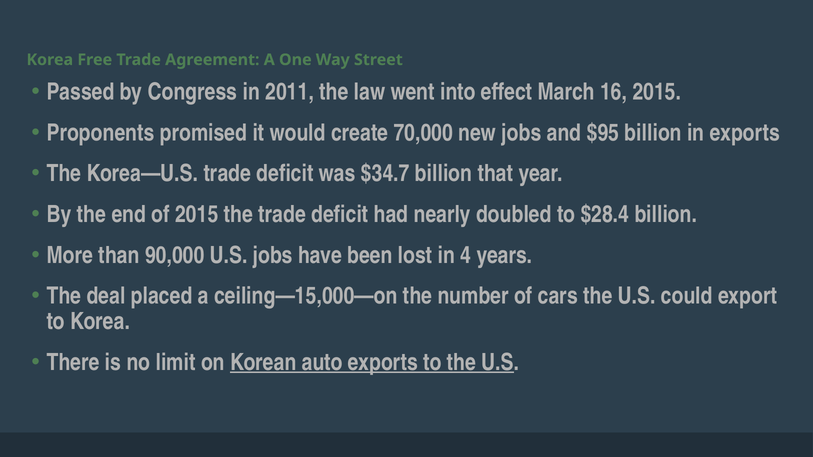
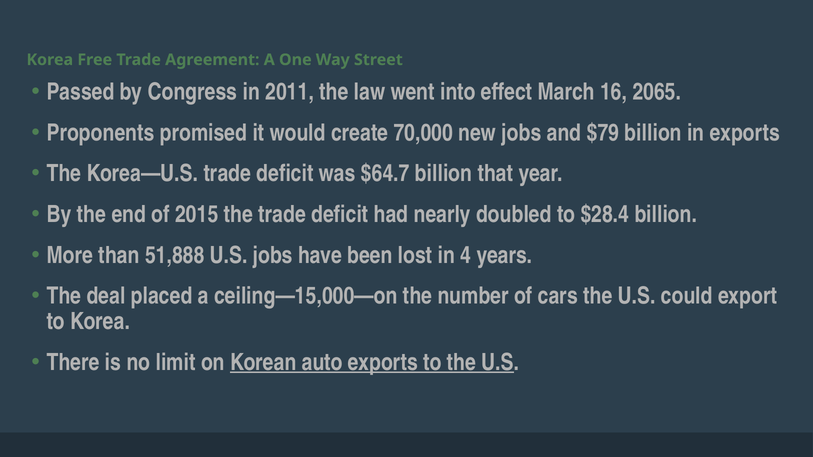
16 2015: 2015 -> 2065 (657, 92)
$95: $95 -> $79 (603, 133)
$34.7: $34.7 -> $64.7 (385, 174)
90,000: 90,000 -> 51,888 (175, 255)
